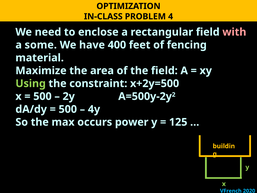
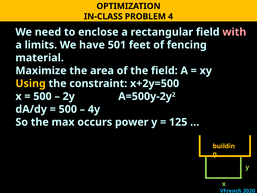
some: some -> limits (41, 45)
400: 400 -> 501 (117, 45)
Using colour: light green -> yellow (31, 83)
